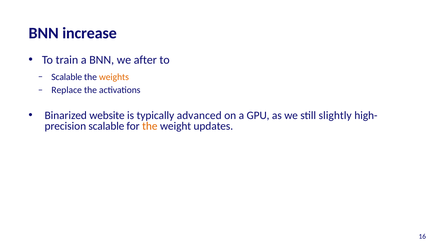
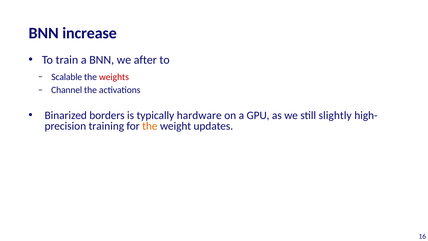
weights colour: orange -> red (114, 77)
Replace: Replace -> Channel (67, 90)
website: website -> borders (107, 115)
advanced: advanced -> hardware (199, 115)
scalable: scalable -> training (106, 126)
